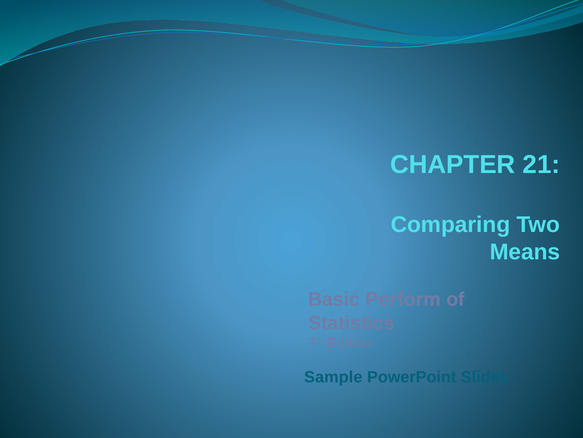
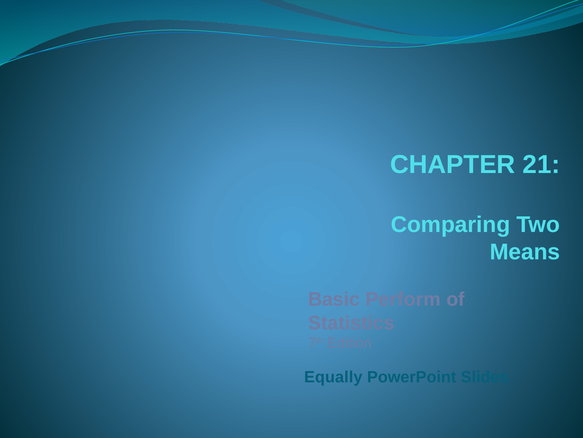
Sample: Sample -> Equally (333, 377)
